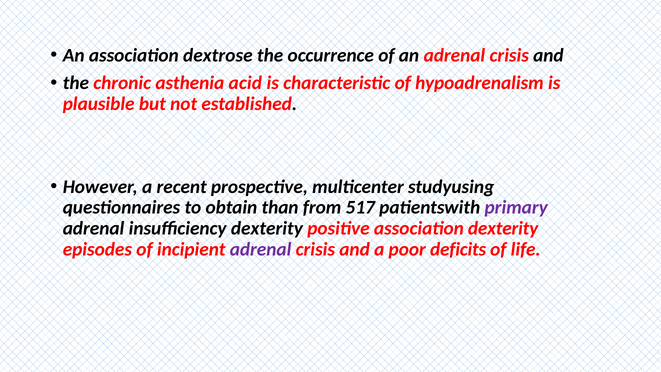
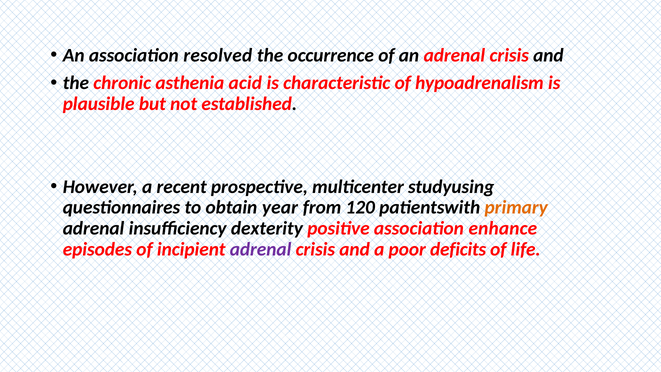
dextrose: dextrose -> resolved (218, 55)
than: than -> year (280, 207)
517: 517 -> 120 (360, 207)
primary colour: purple -> orange (516, 207)
association dexterity: dexterity -> enhance (503, 228)
